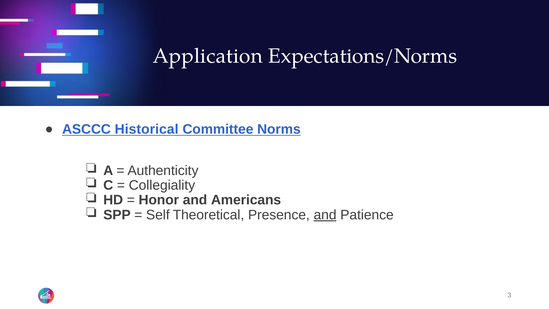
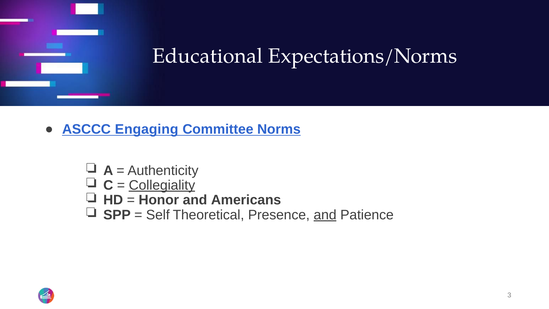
Application: Application -> Educational (208, 56)
Historical: Historical -> Engaging (147, 129)
Collegiality underline: none -> present (162, 185)
